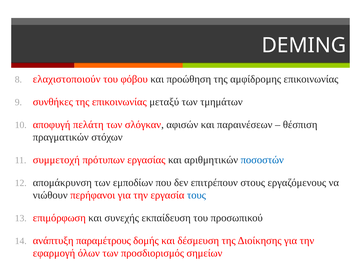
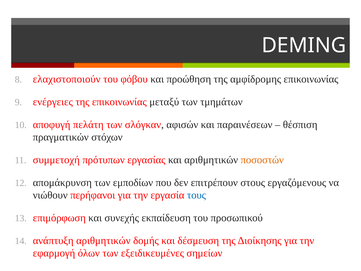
συνθήκες: συνθήκες -> ενέργειες (53, 102)
ποσοστών colour: blue -> orange (262, 160)
ανάπτυξη παραμέτρους: παραμέτρους -> αριθμητικών (103, 240)
προσδιορισμός: προσδιορισμός -> εξειδικευμένες (152, 253)
